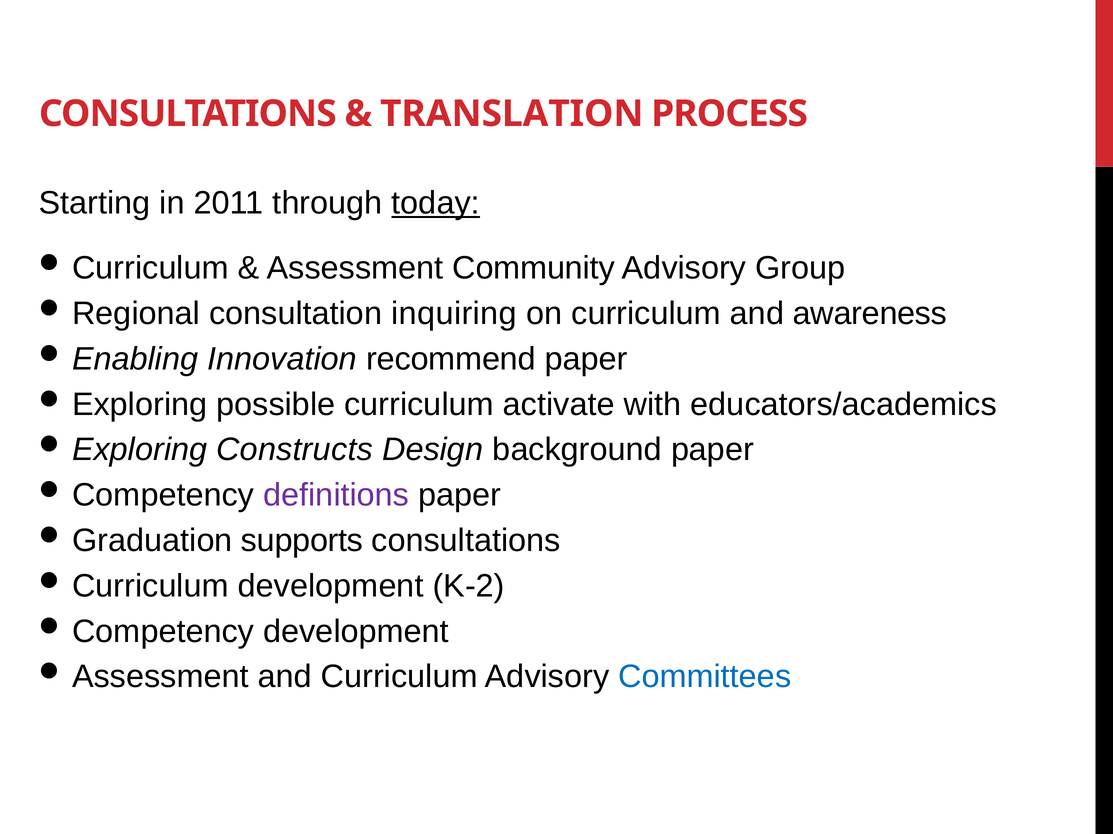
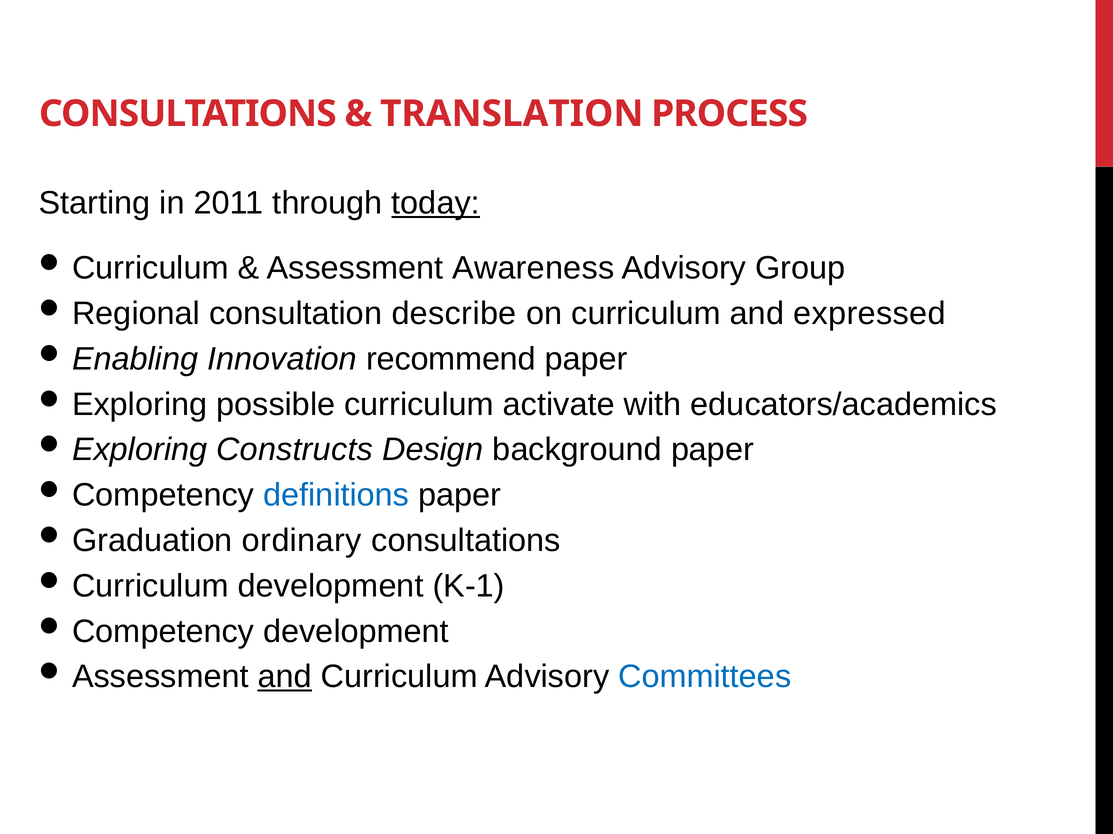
Community: Community -> Awareness (533, 268)
inquiring: inquiring -> describe (454, 314)
awareness: awareness -> expressed (870, 314)
definitions colour: purple -> blue (336, 496)
supports: supports -> ordinary (302, 541)
K-2: K-2 -> K-1 (469, 586)
and underline: none -> present (285, 677)
